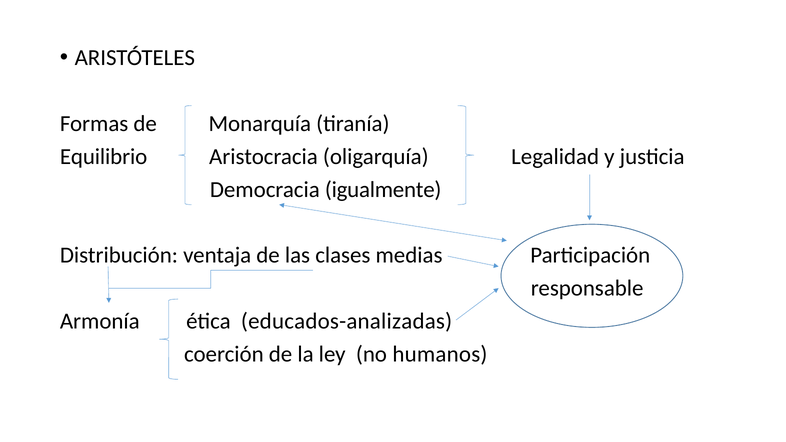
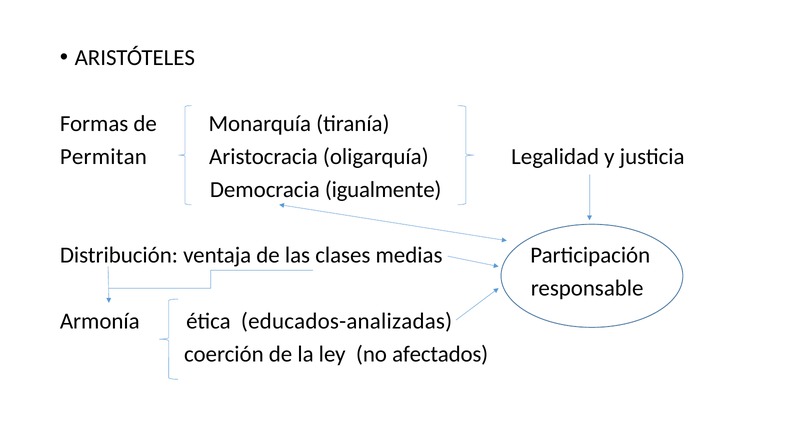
Equilibrio: Equilibrio -> Permitan (103, 157)
humanos: humanos -> afectados (440, 354)
